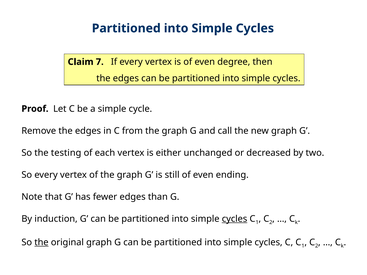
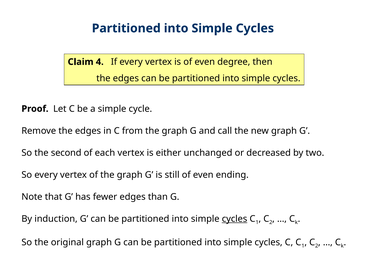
7: 7 -> 4 (100, 62)
testing: testing -> second (66, 153)
the underline: present -> none (41, 242)
